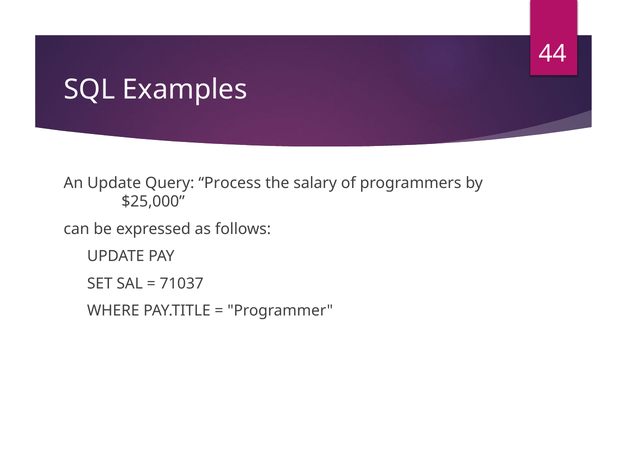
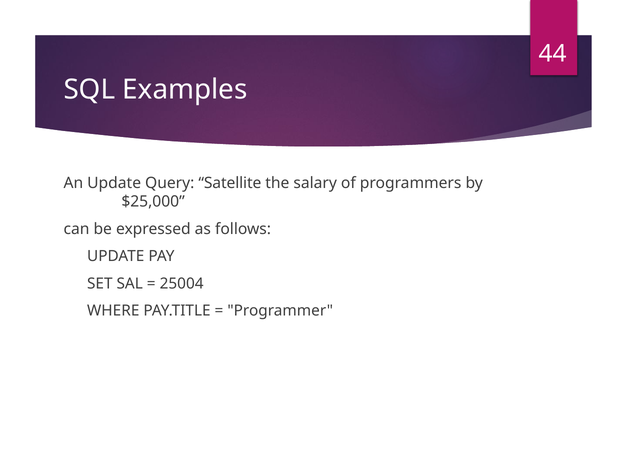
Process: Process -> Satellite (230, 183)
71037: 71037 -> 25004 (182, 284)
